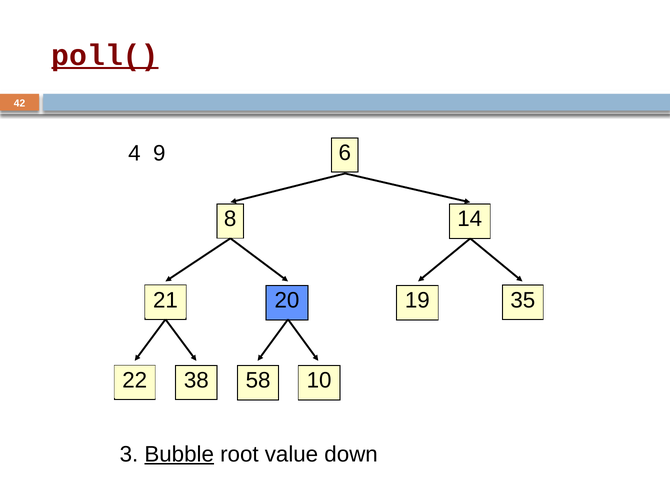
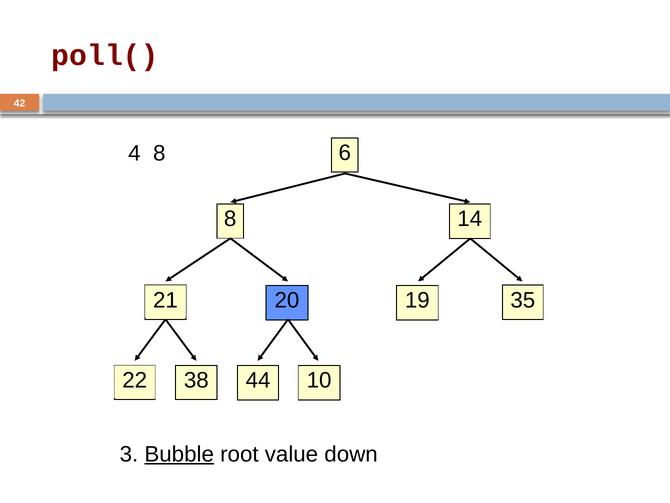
poll( underline: present -> none (105, 55)
4 9: 9 -> 8 (159, 153)
58: 58 -> 44 (258, 380)
